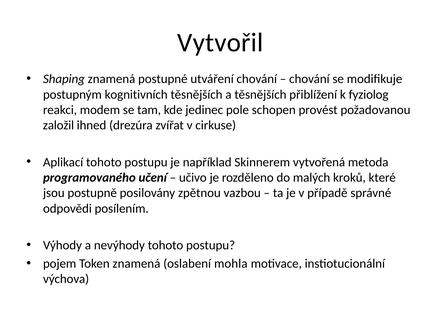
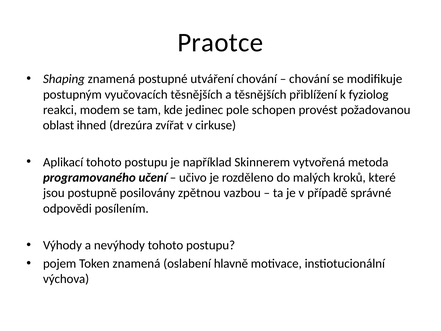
Vytvořil: Vytvořil -> Praotce (220, 43)
kognitivních: kognitivních -> vyučovacích (136, 94)
založil: založil -> oblast (58, 125)
mohla: mohla -> hlavně (231, 263)
